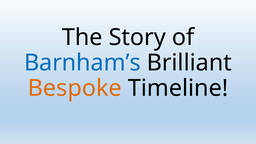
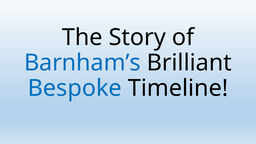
Bespoke colour: orange -> blue (75, 88)
